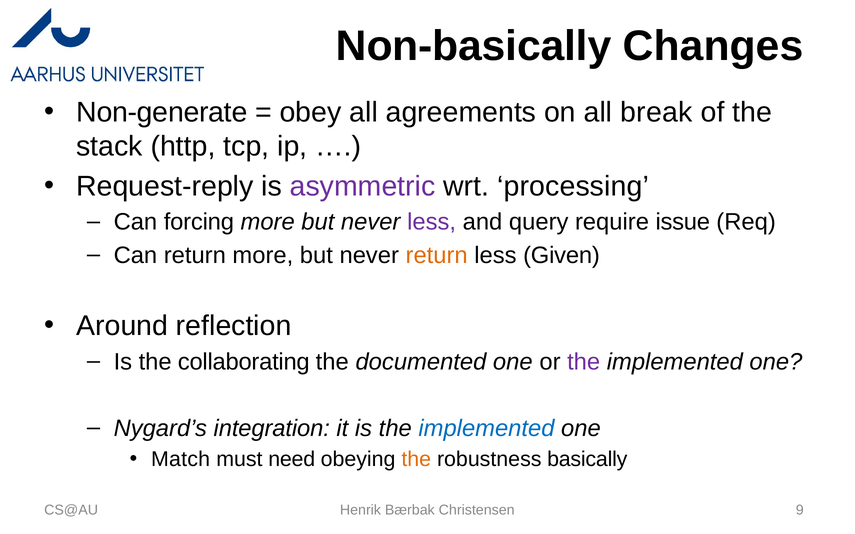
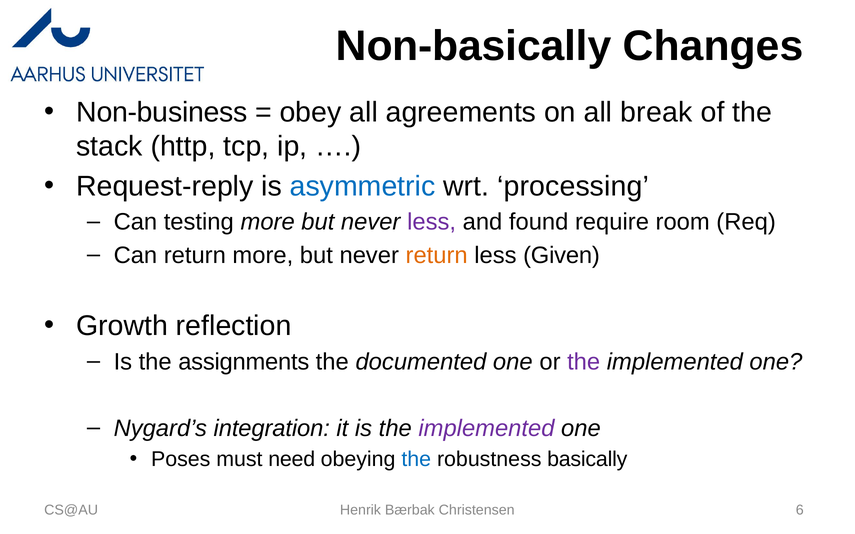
Non-generate: Non-generate -> Non-business (162, 112)
asymmetric colour: purple -> blue (363, 187)
forcing: forcing -> testing (199, 222)
query: query -> found (539, 222)
issue: issue -> room (683, 222)
Around: Around -> Growth (122, 326)
collaborating: collaborating -> assignments (244, 362)
implemented colour: blue -> purple (486, 428)
Match: Match -> Poses (181, 460)
the colour: orange -> blue (416, 460)
9: 9 -> 6 (800, 510)
